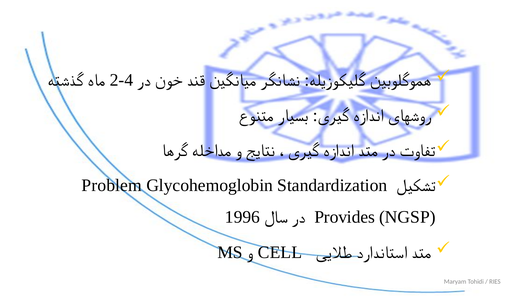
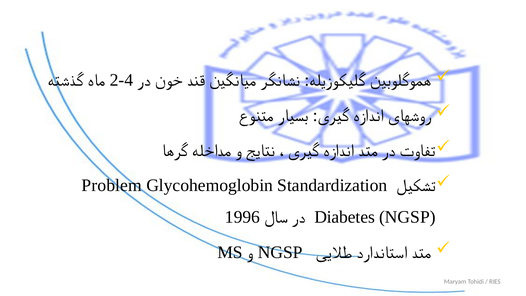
Provides: Provides -> Diabetes (345, 217)
CELL: CELL -> NGSP (280, 252)
